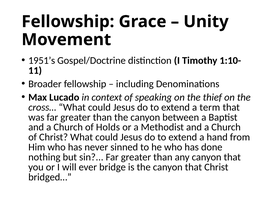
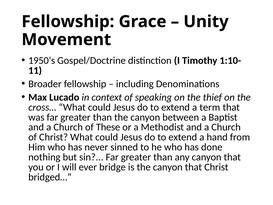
1951’s: 1951’s -> 1950’s (42, 60)
Holds: Holds -> These (108, 127)
